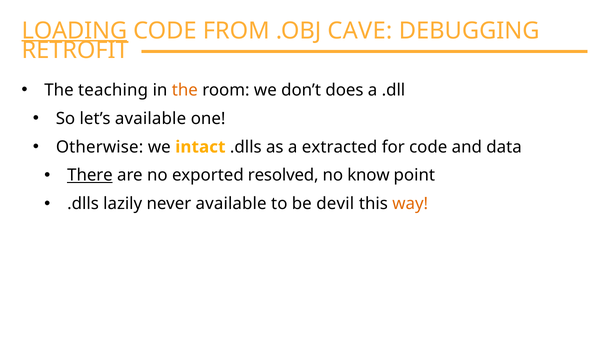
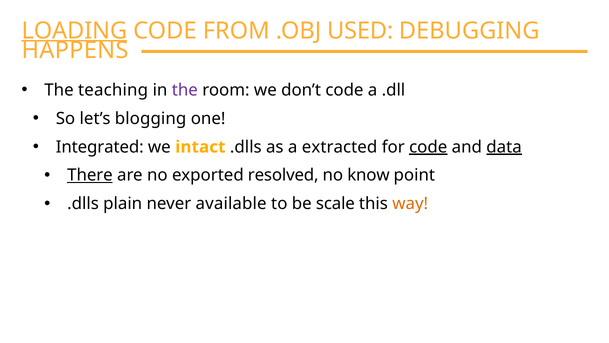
CAVE: CAVE -> USED (360, 31)
RETROFIT: RETROFIT -> HAPPENS (75, 51)
the colour: orange -> purple (185, 90)
don’t does: does -> code (344, 90)
let’s available: available -> blogging (151, 118)
Otherwise: Otherwise -> Integrated (100, 147)
code underline: none -> present (428, 147)
data underline: none -> present (504, 147)
lazily: lazily -> plain (123, 204)
devil: devil -> scale (335, 204)
